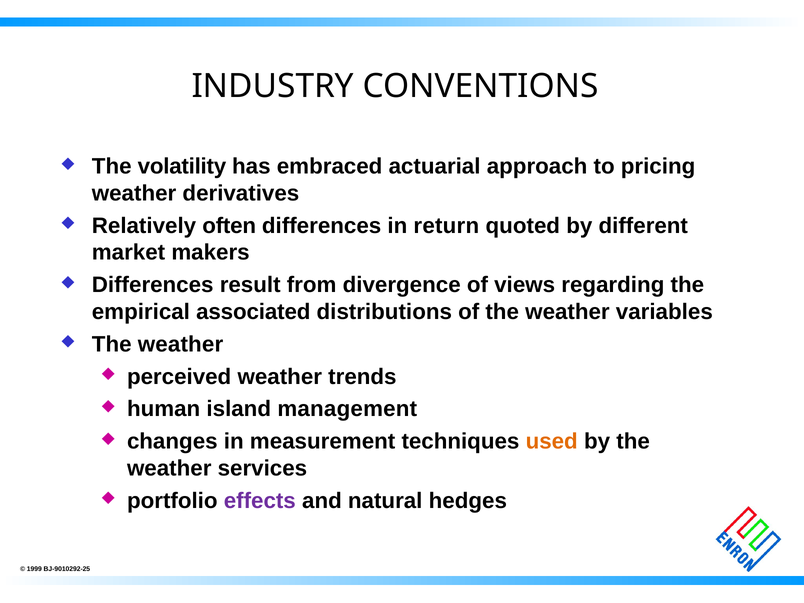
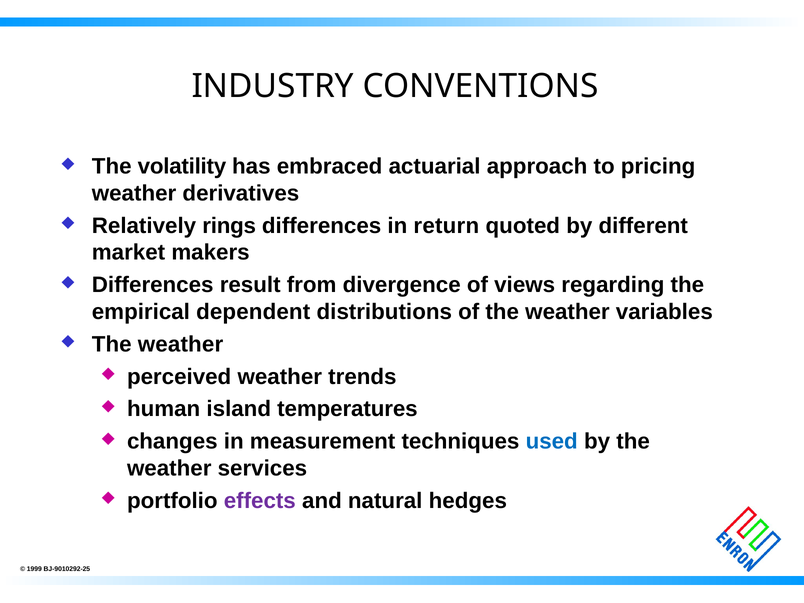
often: often -> rings (229, 226)
associated: associated -> dependent (253, 312)
management: management -> temperatures (347, 409)
used colour: orange -> blue (552, 441)
